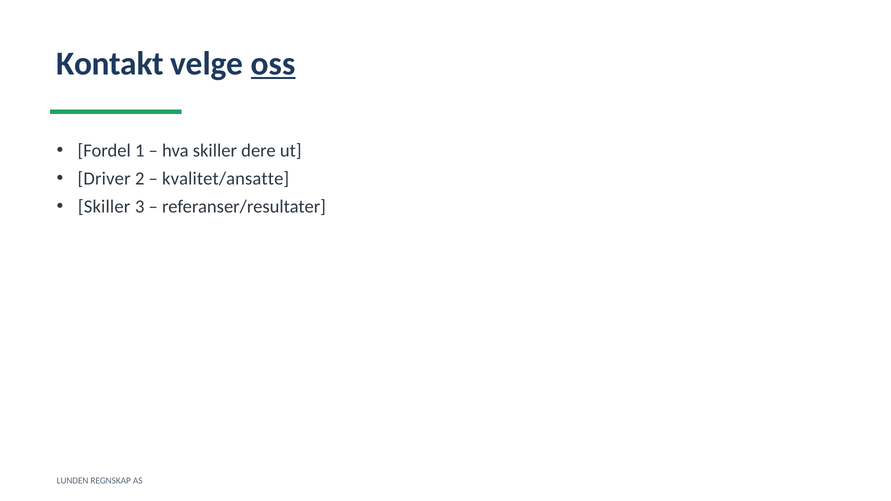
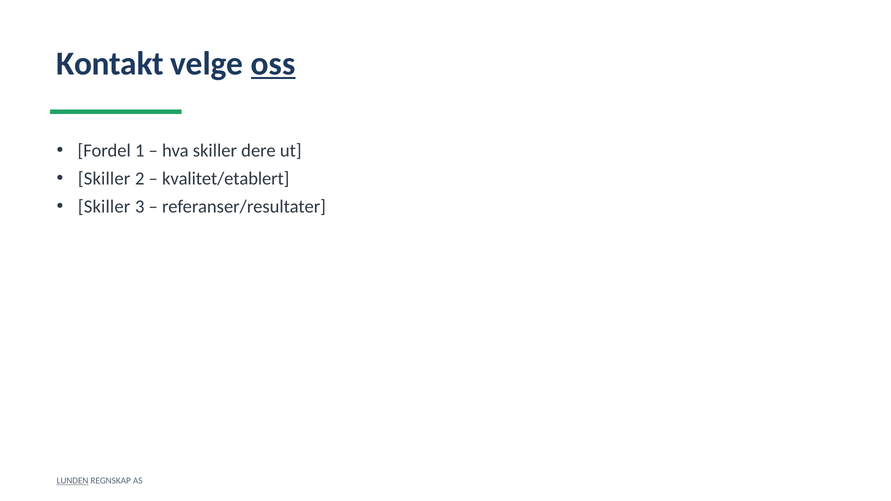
Driver: Driver -> Skiller (104, 179)
kvalitet/ansatte: kvalitet/ansatte -> kvalitet/etablert (226, 179)
LUNDEN underline: none -> present (73, 481)
